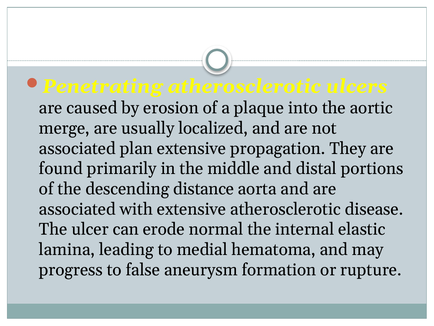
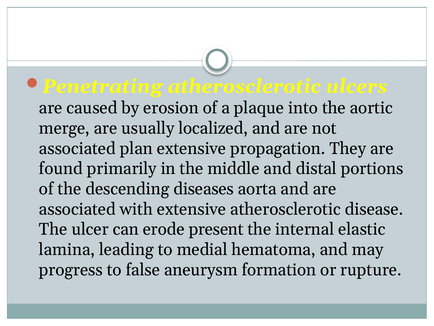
distance: distance -> diseases (204, 189)
normal: normal -> present (216, 229)
